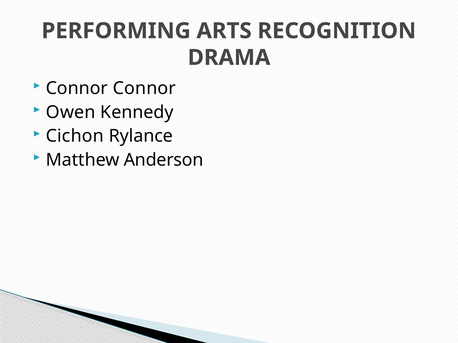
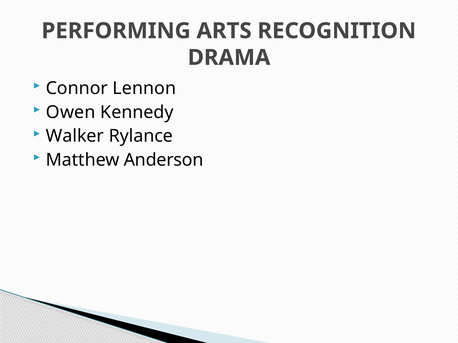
Connor Connor: Connor -> Lennon (144, 88)
Cichon: Cichon -> Walker (75, 136)
